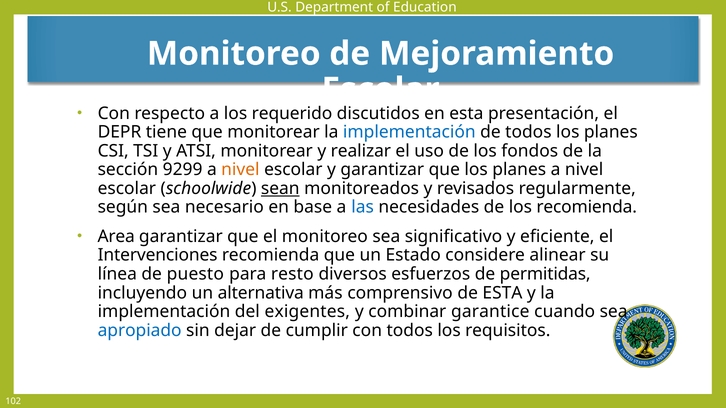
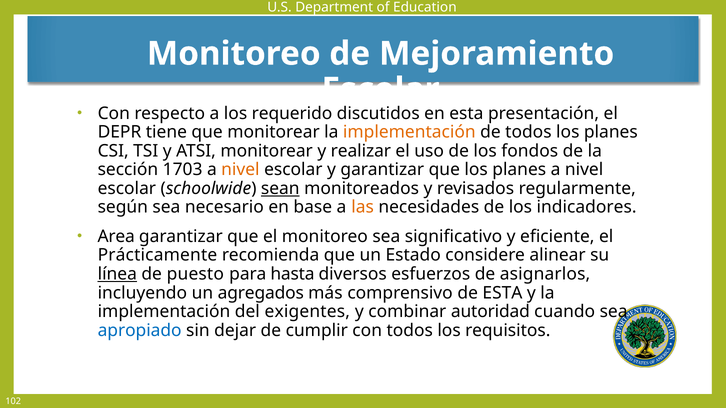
implementación colour: blue -> orange (409, 132)
9299: 9299 -> 1703 (183, 170)
las colour: blue -> orange (363, 207)
los recomienda: recomienda -> indicadores (587, 207)
Intervenciones: Intervenciones -> Prácticamente (157, 255)
línea underline: none -> present (117, 274)
resto: resto -> hasta (292, 274)
permitidas: permitidas -> asignarlos (545, 274)
alternativa: alternativa -> agregados (261, 293)
garantice: garantice -> autoridad (490, 312)
